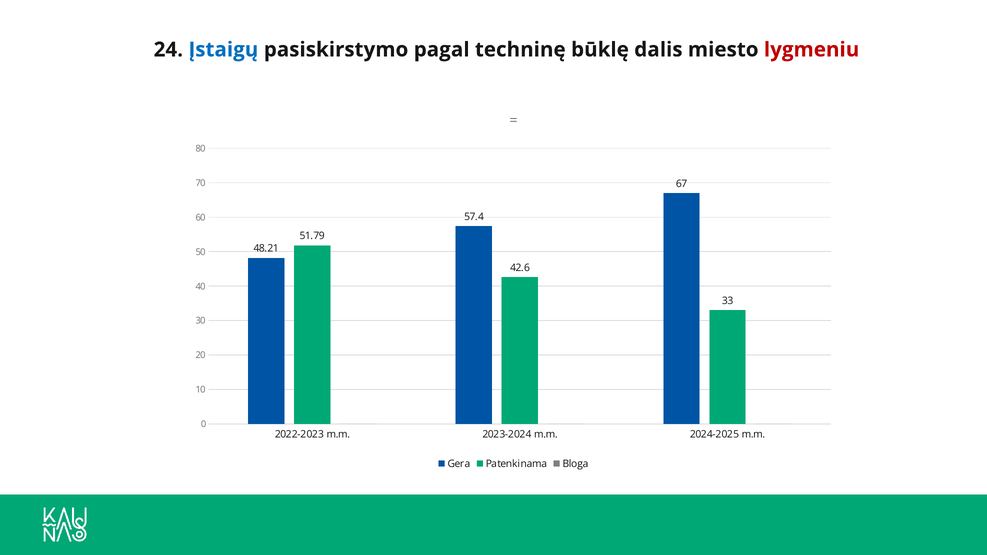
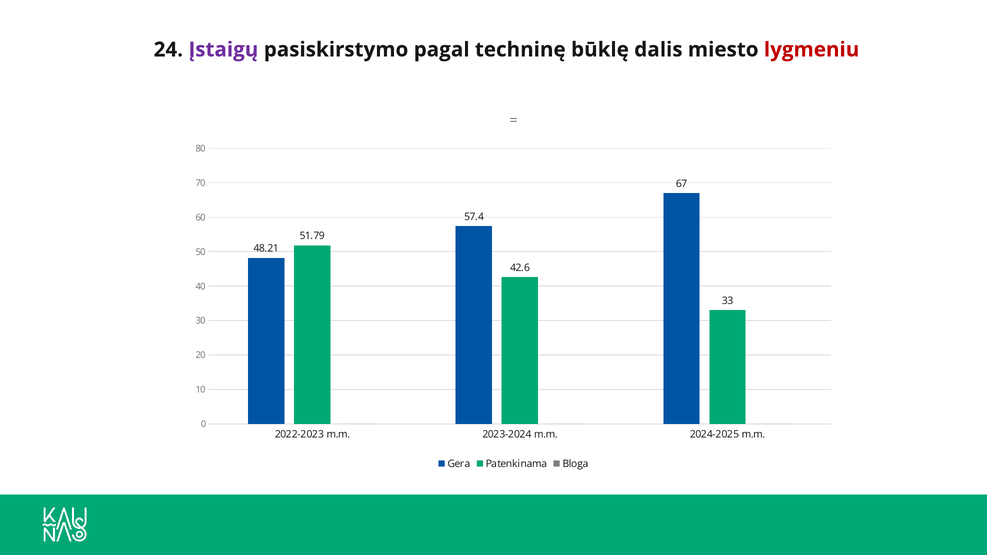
Įstaigų colour: blue -> purple (223, 50)
